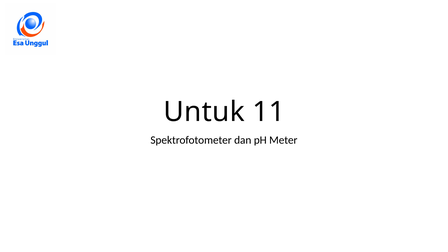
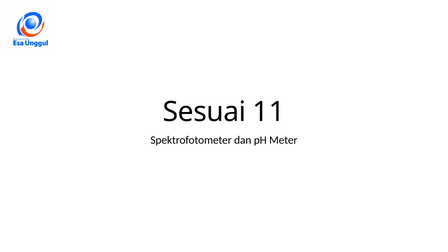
Untuk: Untuk -> Sesuai (204, 112)
